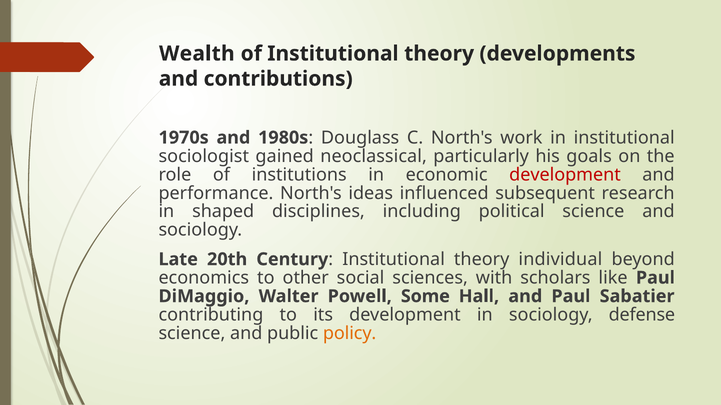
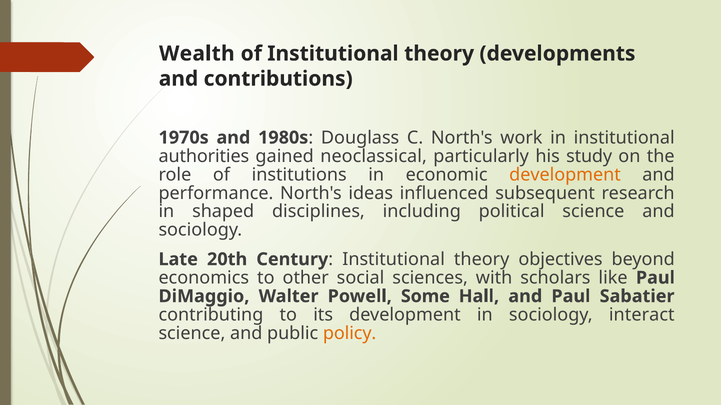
sociologist: sociologist -> authorities (204, 156)
goals: goals -> study (589, 156)
development colour: red -> orange (565, 175)
individual: individual -> objectives (560, 260)
defense: defense -> interact (642, 315)
